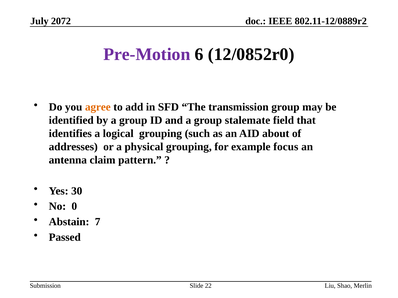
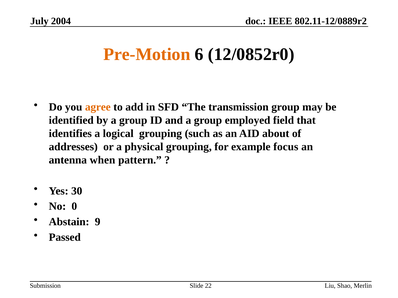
2072: 2072 -> 2004 (61, 21)
Pre-Motion colour: purple -> orange (147, 54)
stalemate: stalemate -> employed (248, 120)
claim: claim -> when (103, 160)
7: 7 -> 9 (98, 222)
